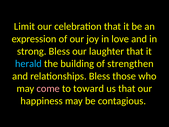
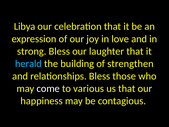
Limit: Limit -> Libya (25, 26)
come colour: pink -> white (48, 88)
toward: toward -> various (89, 88)
